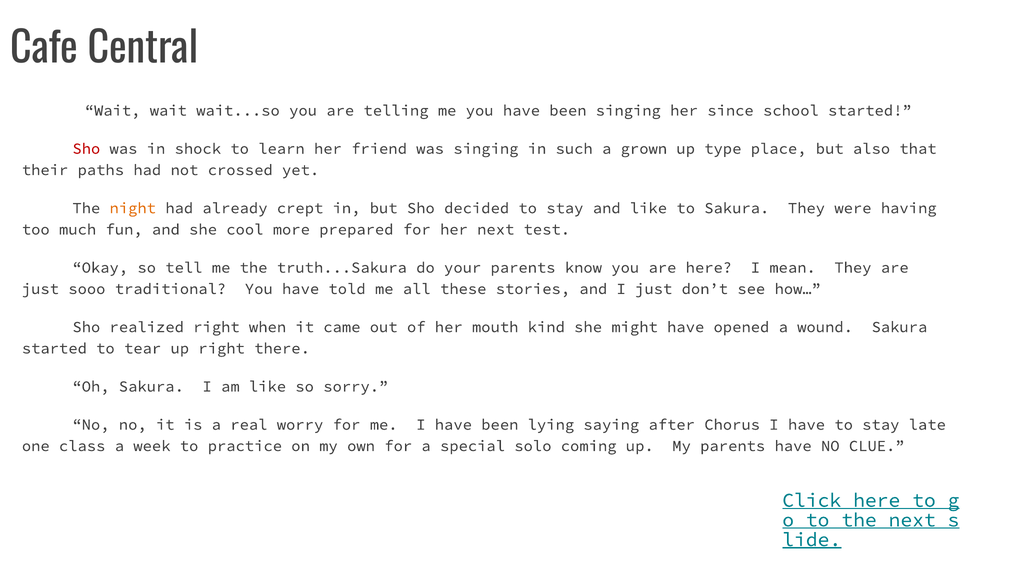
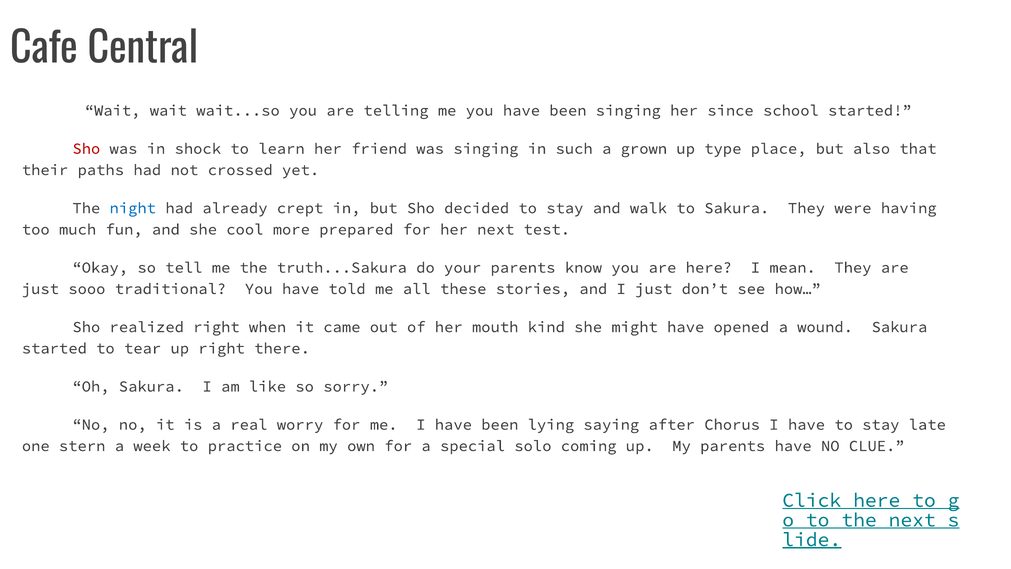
night colour: orange -> blue (133, 208)
and like: like -> walk (648, 208)
class: class -> stern (82, 446)
